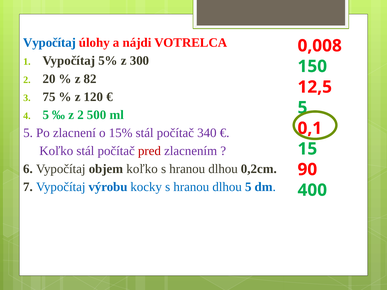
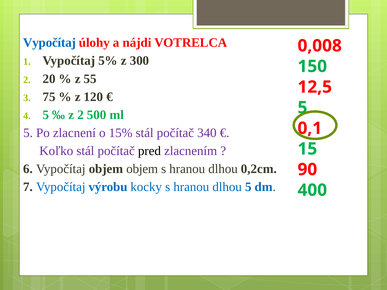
82: 82 -> 55 (90, 79)
pred colour: red -> black (149, 151)
objem koľko: koľko -> objem (142, 169)
